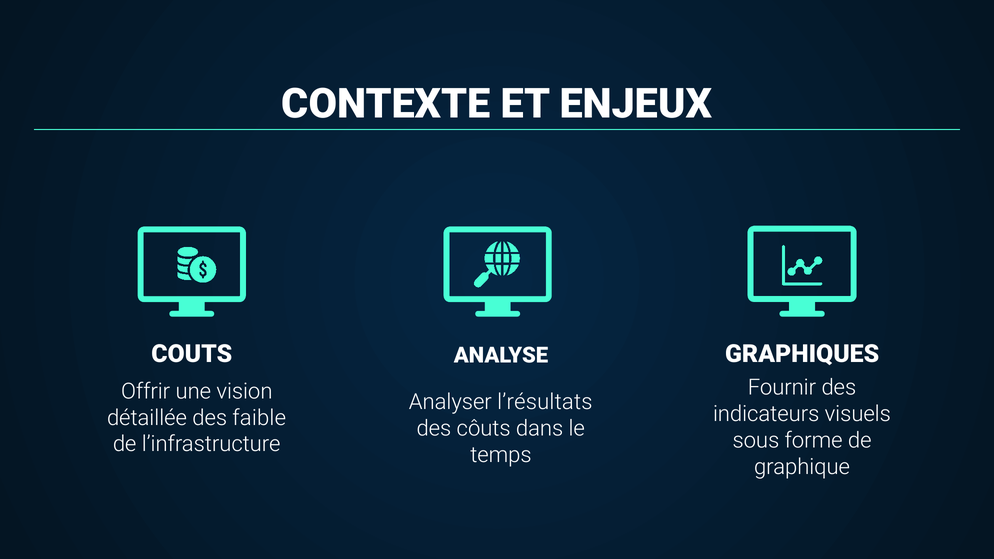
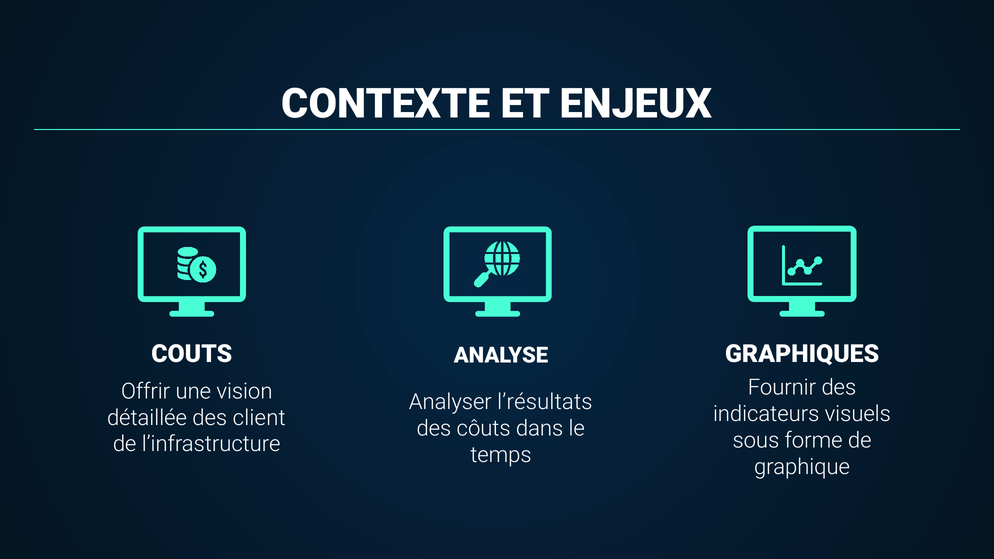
faible: faible -> client (259, 418)
